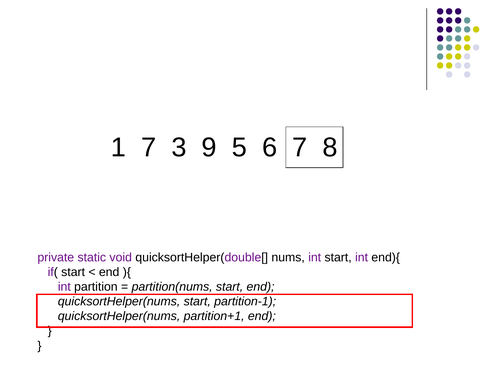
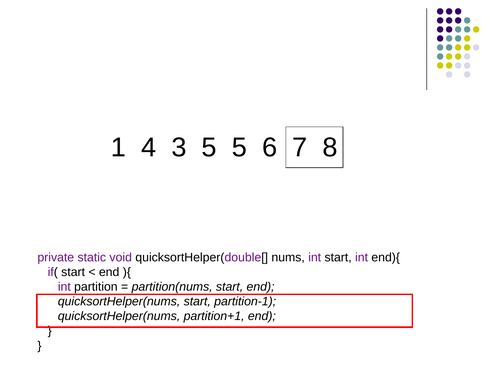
1 7: 7 -> 4 (149, 147)
3 9: 9 -> 5 (209, 147)
